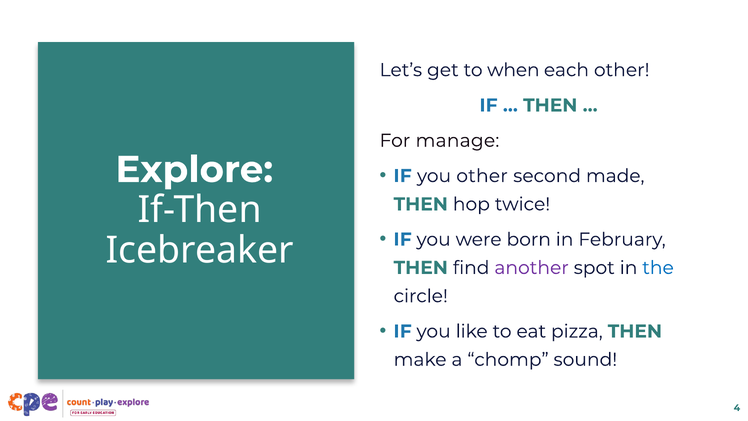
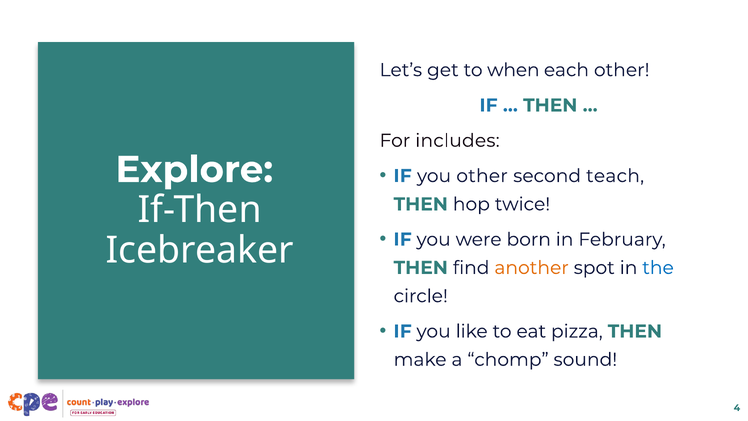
manage: manage -> includes (457, 141)
made: made -> teach (615, 176)
another colour: purple -> orange (532, 268)
